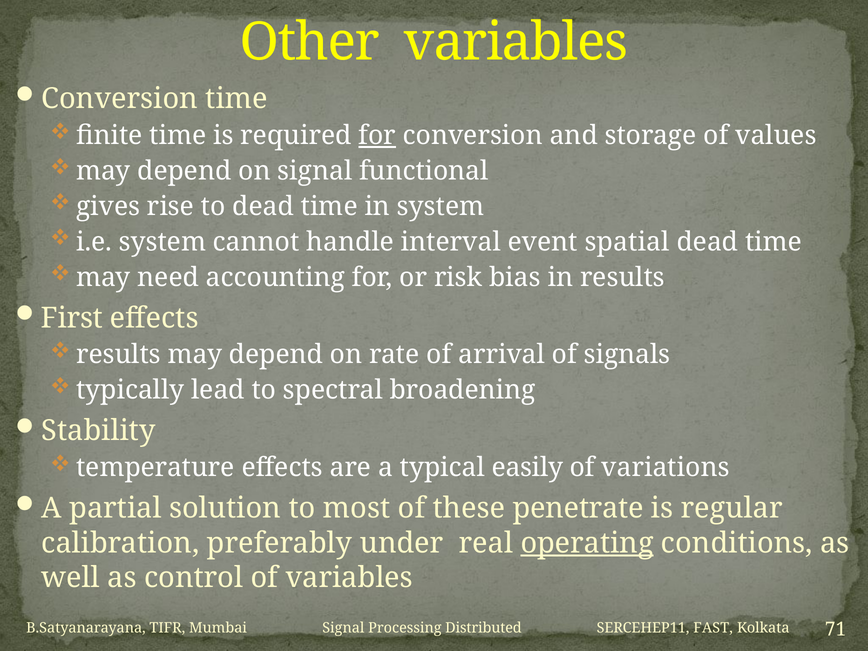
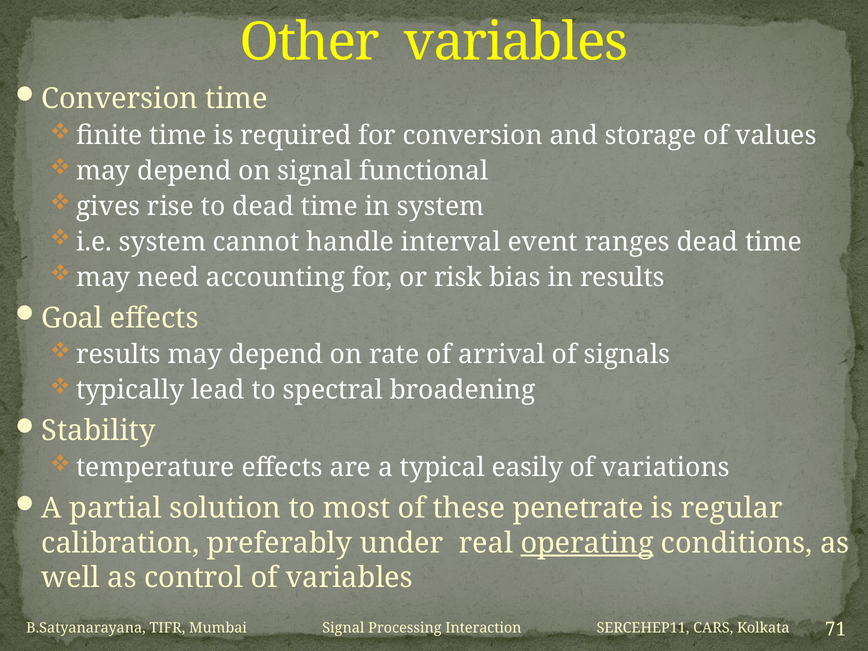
for underline: present -> none (377, 136)
spatial: spatial -> ranges (627, 242)
First: First -> Goal (72, 318)
Distributed: Distributed -> Interaction (483, 628)
FAST: FAST -> CARS (713, 628)
